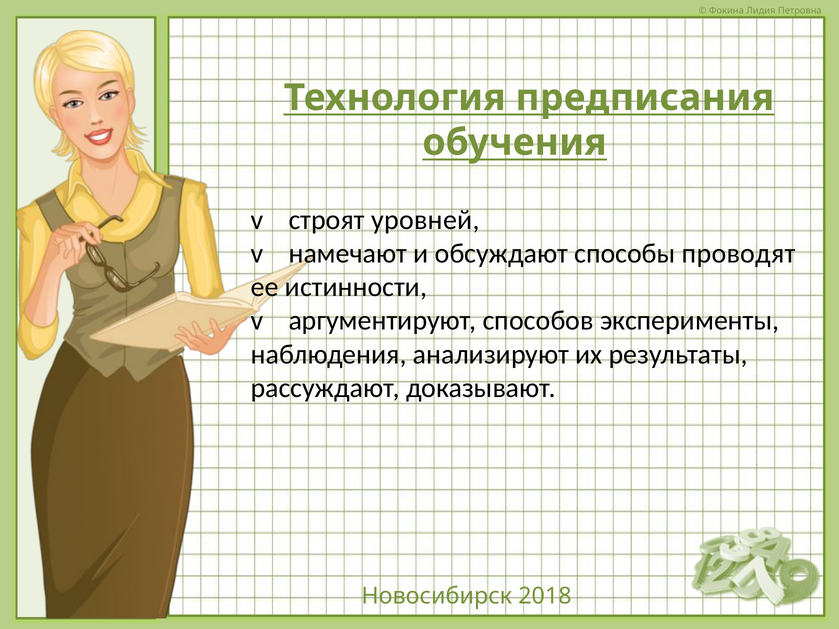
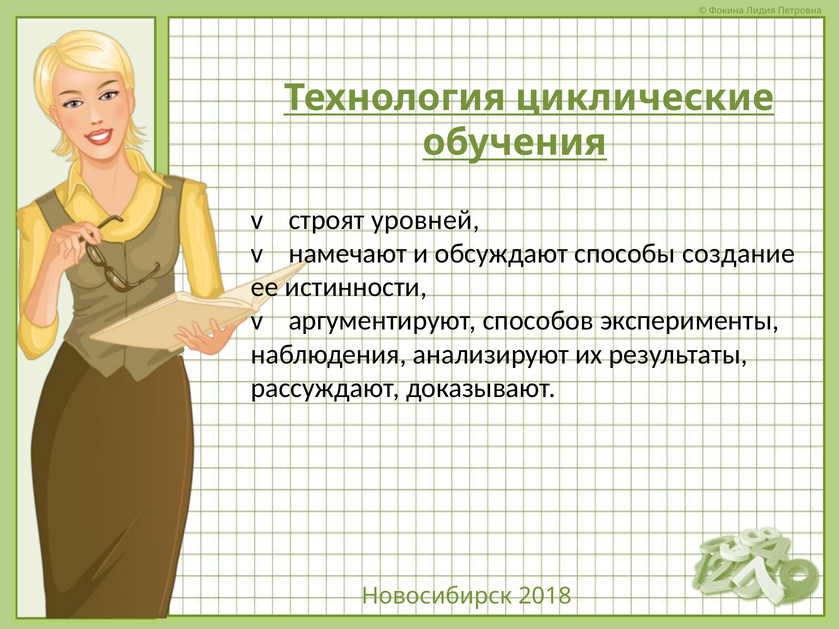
предписания: предписания -> циклические (645, 98)
проводят: проводят -> создание (739, 254)
